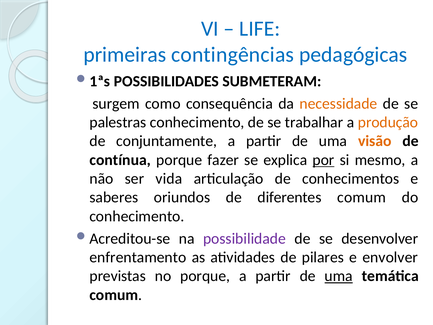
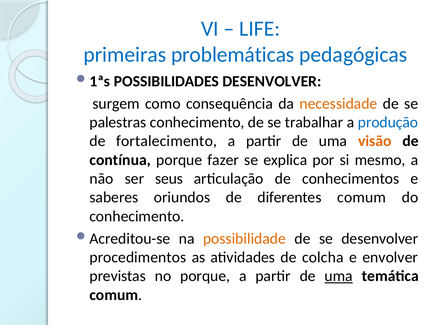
contingências: contingências -> problemáticas (233, 55)
POSSIBILIDADES SUBMETERAM: SUBMETERAM -> DESENVOLVER (272, 81)
produção colour: orange -> blue (388, 122)
conjuntamente: conjuntamente -> fortalecimento (167, 141)
por underline: present -> none (323, 160)
vida: vida -> seus (169, 179)
possibilidade colour: purple -> orange (245, 238)
enfrentamento: enfrentamento -> procedimentos (138, 257)
pilares: pilares -> colcha (323, 257)
